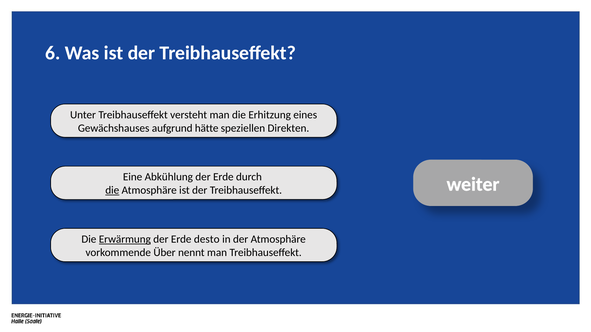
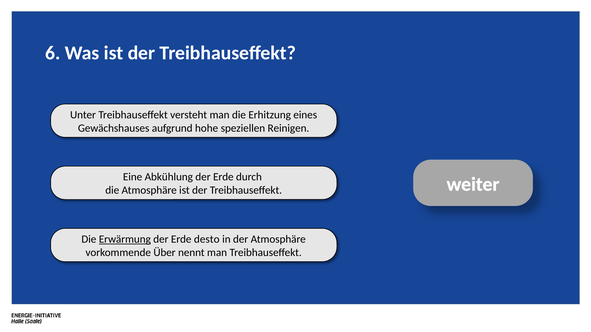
hätte: hätte -> hohe (207, 128)
Direkten: Direkten -> Reinigen (288, 128)
die underline: present -> none (112, 190)
